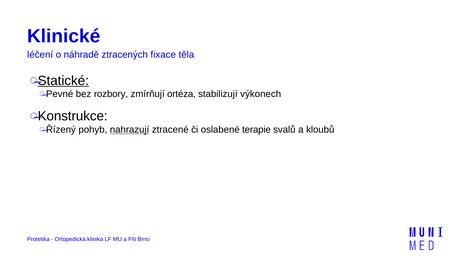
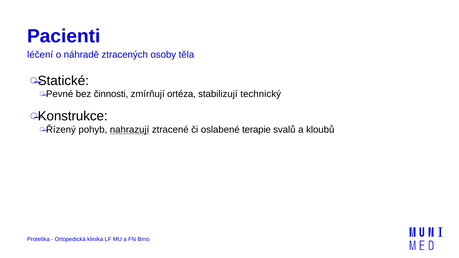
Klinické: Klinické -> Pacienti (64, 36)
fixace: fixace -> osoby (163, 55)
Statické underline: present -> none (63, 81)
rozbory: rozbory -> činnosti (111, 94)
výkonech: výkonech -> technický (261, 94)
